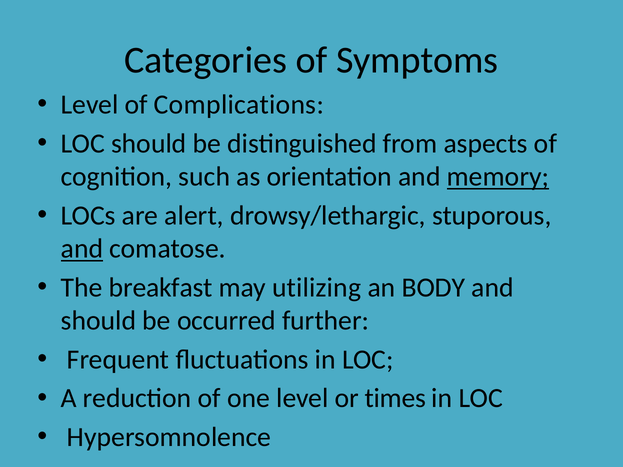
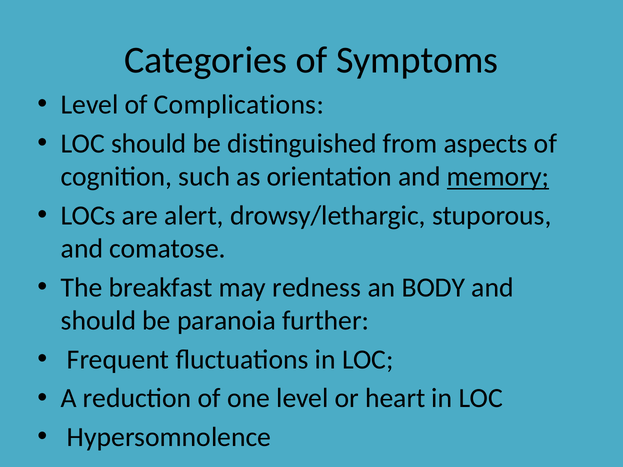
and underline: present -> none (82, 249)
utilizing: utilizing -> redness (317, 288)
occurred: occurred -> paranoia (226, 321)
times: times -> heart (395, 399)
